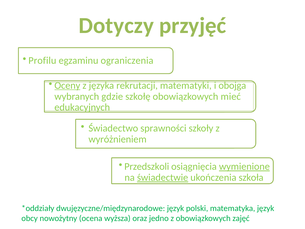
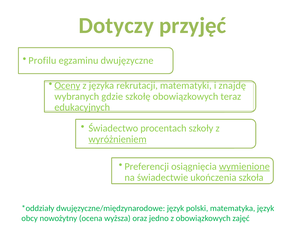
ograniczenia: ograniczenia -> dwujęzyczne (127, 61)
obojga: obojga -> znajdę (232, 85)
mieć: mieć -> teraz (231, 96)
sprawności: sprawności -> procentach (163, 128)
wyróżnieniem underline: none -> present (118, 139)
Przedszkoli: Przedszkoli -> Preferencji (147, 166)
świadectwie underline: present -> none (163, 177)
